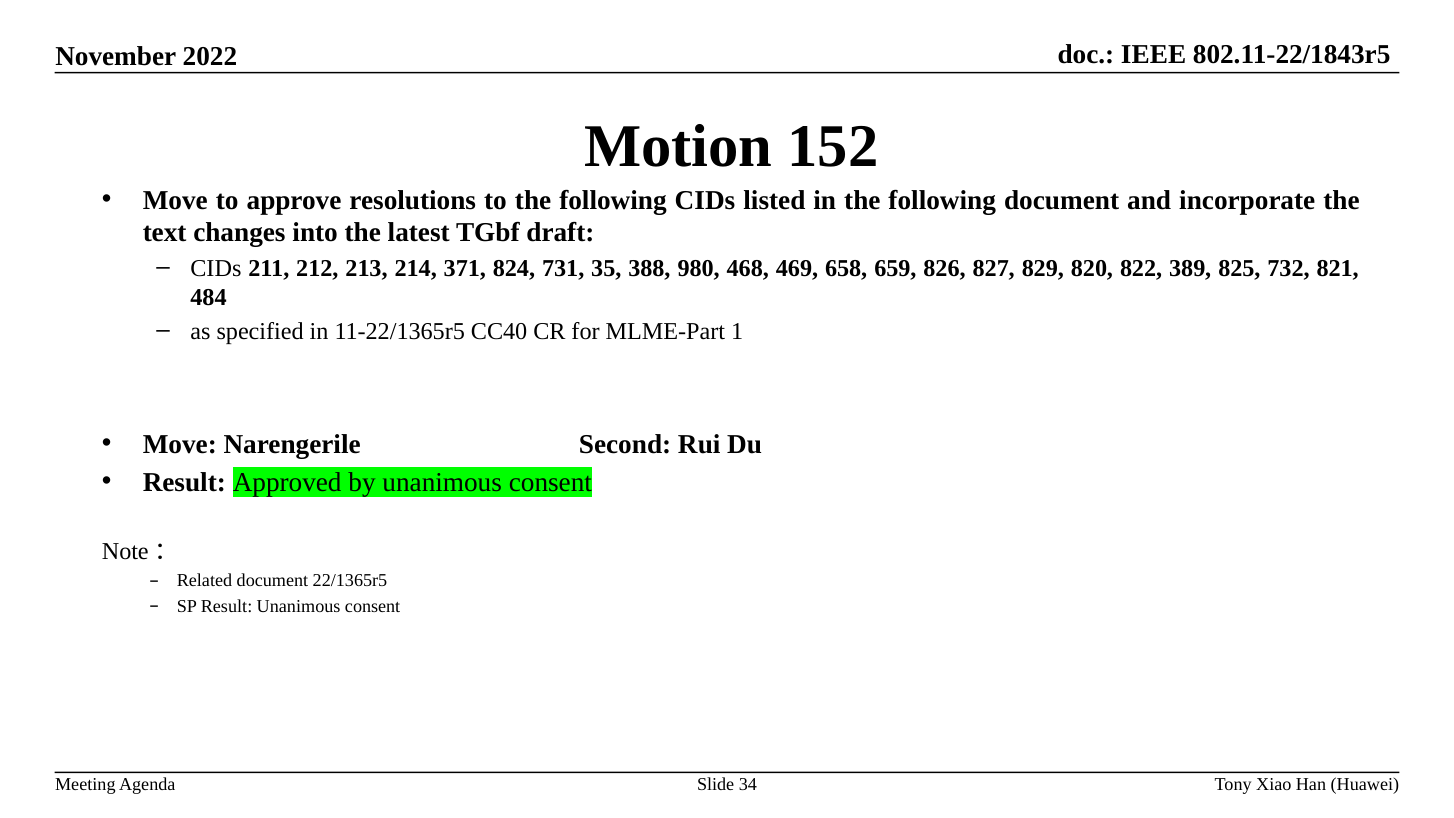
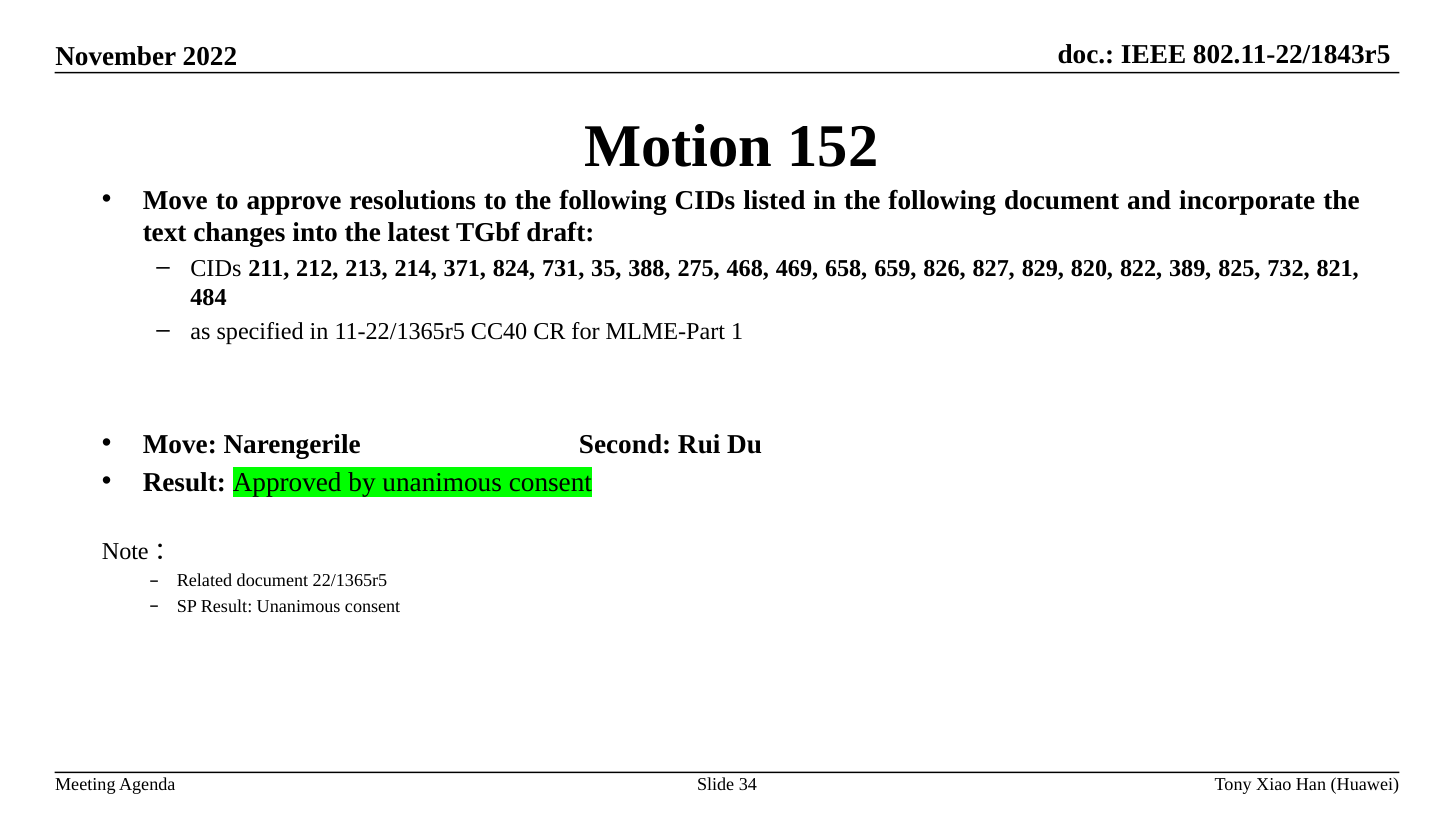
980: 980 -> 275 (699, 268)
